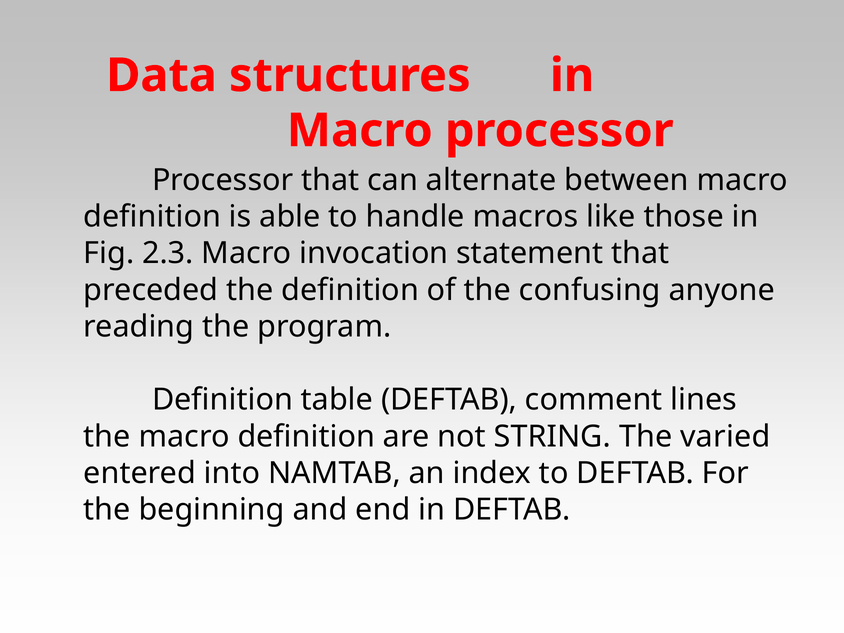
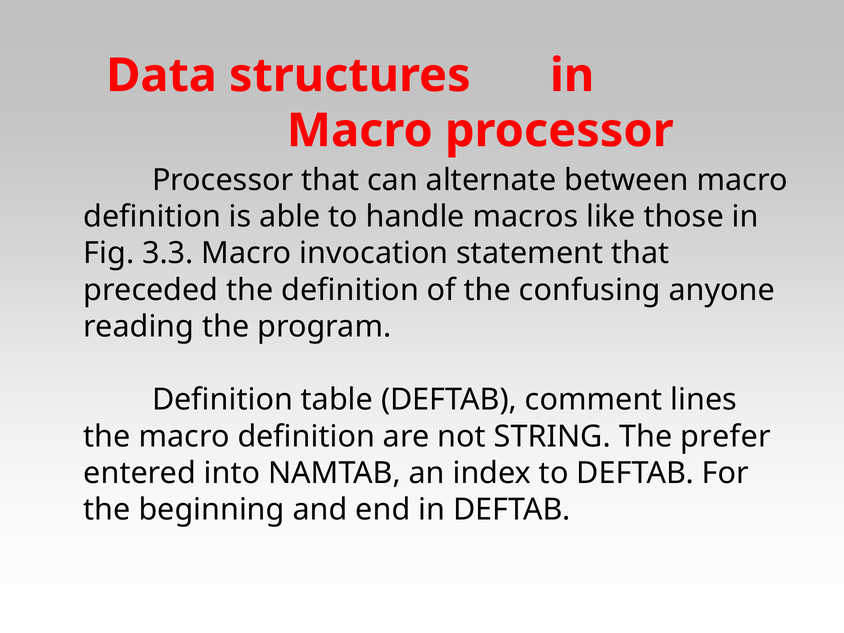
2.3: 2.3 -> 3.3 (168, 254)
varied: varied -> prefer (725, 437)
